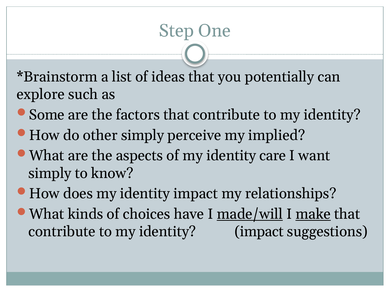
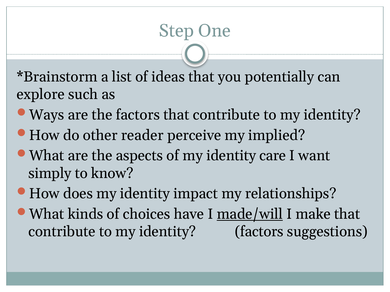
Some: Some -> Ways (47, 115)
other simply: simply -> reader (142, 135)
make underline: present -> none (313, 214)
to my identity impact: impact -> factors (259, 232)
